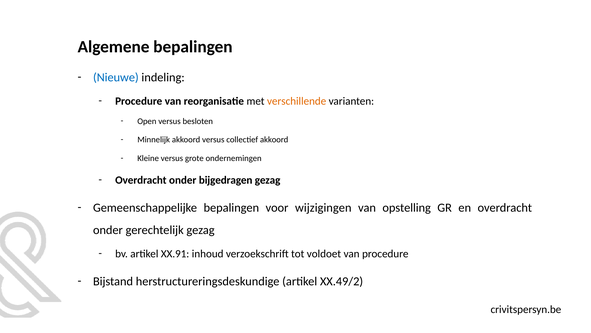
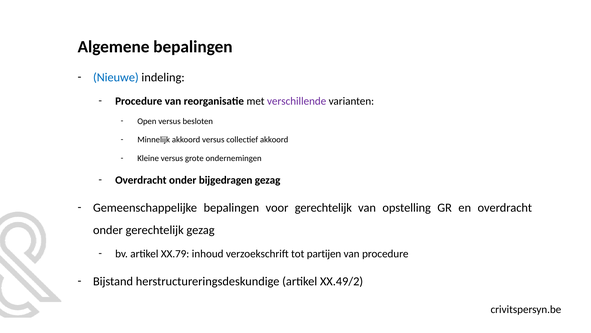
verschillende colour: orange -> purple (297, 101)
voor wijzigingen: wijzigingen -> gerechtelijk (323, 208)
XX.91: XX.91 -> XX.79 (175, 253)
voldoet: voldoet -> partijen (324, 253)
